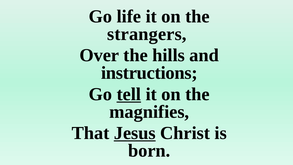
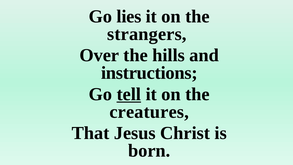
life: life -> lies (129, 16)
magnifies: magnifies -> creatures (149, 112)
Jesus underline: present -> none (135, 133)
